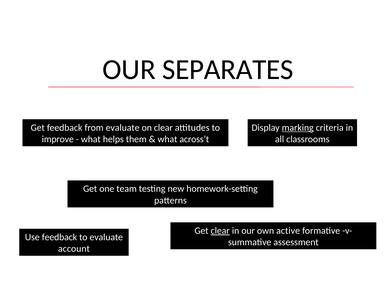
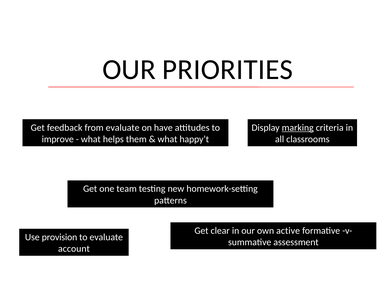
SEPARATES: SEPARATES -> PRIORITIES (228, 70)
on clear: clear -> have (163, 127)
across’t: across’t -> happy’t (194, 139)
clear underline: present -> none (220, 230)
Use feedback: feedback -> provision (60, 237)
